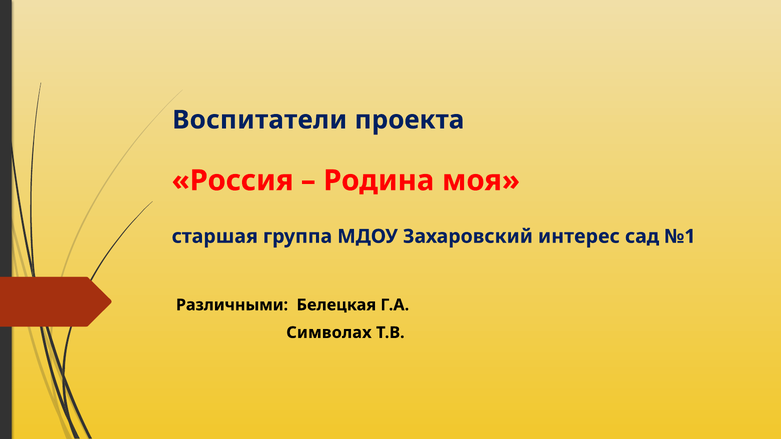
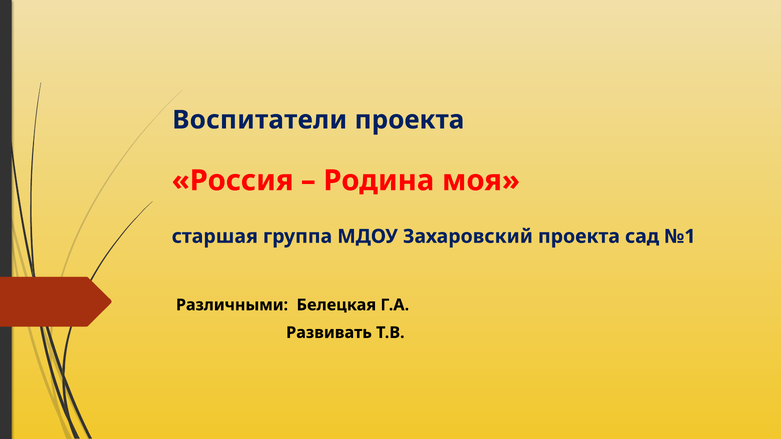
Захаровский интерес: интерес -> проекта (579, 237)
Символах: Символах -> Развивать (329, 333)
